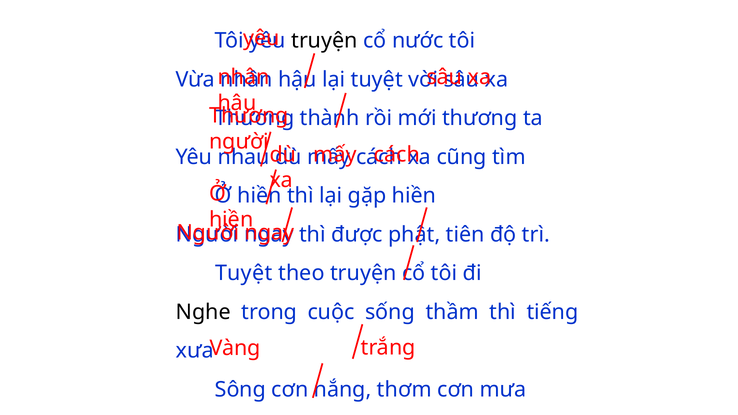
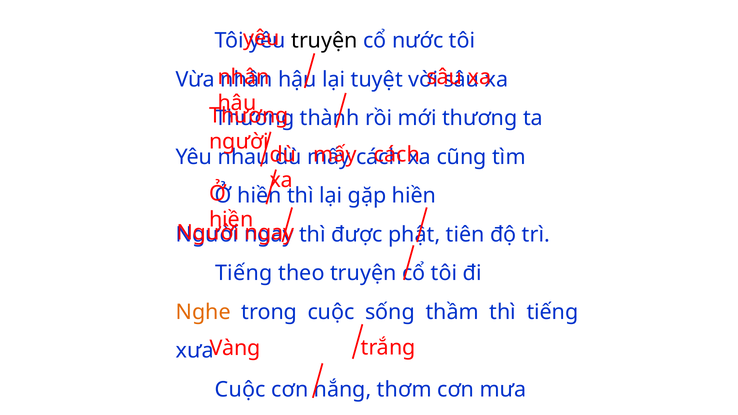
Tuyệt: Tuyệt -> Tiếng (244, 273)
Nghe colour: black -> orange (203, 312)
Sông: Sông -> Cuộc (240, 390)
